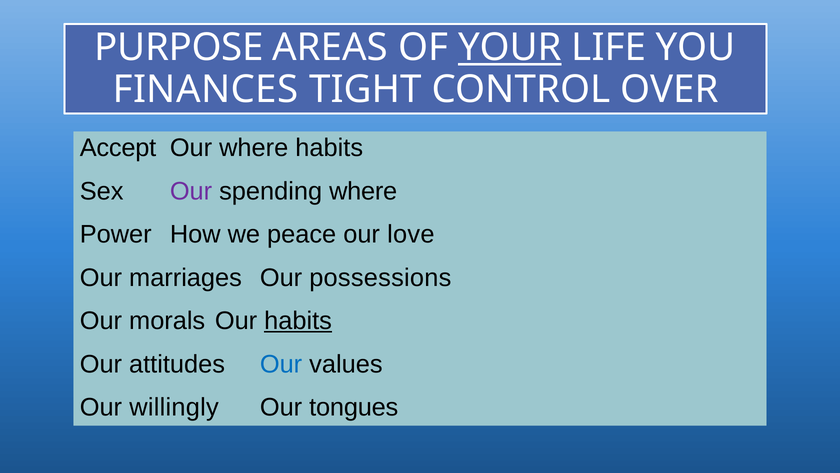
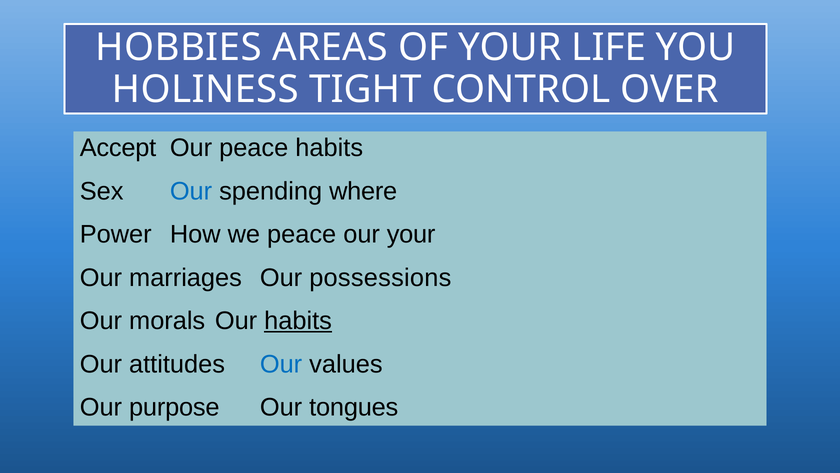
PURPOSE: PURPOSE -> HOBBIES (179, 48)
YOUR underline: present -> none (510, 48)
FINANCES: FINANCES -> HOLINESS (206, 89)
Our where: where -> peace (254, 148)
Our colour: purple -> blue (191, 191)
our love: love -> your (411, 234)
willingly: willingly -> purpose (174, 407)
